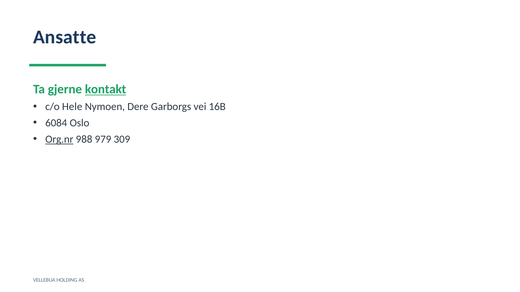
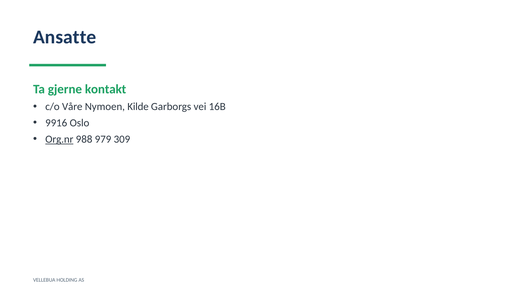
kontakt underline: present -> none (106, 90)
Hele: Hele -> Våre (72, 107)
Dere: Dere -> Kilde (138, 107)
6084: 6084 -> 9916 (56, 123)
